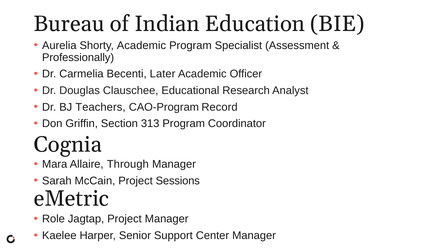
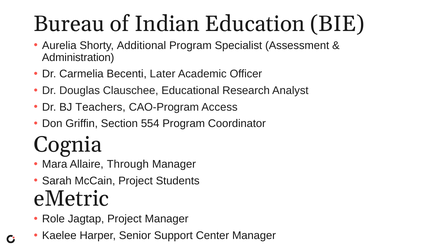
Shorty Academic: Academic -> Additional (141, 45)
Professionally: Professionally -> Administration (78, 57)
Record: Record -> Access (220, 107)
313: 313 -> 554 (150, 124)
Sessions: Sessions -> Students (178, 181)
